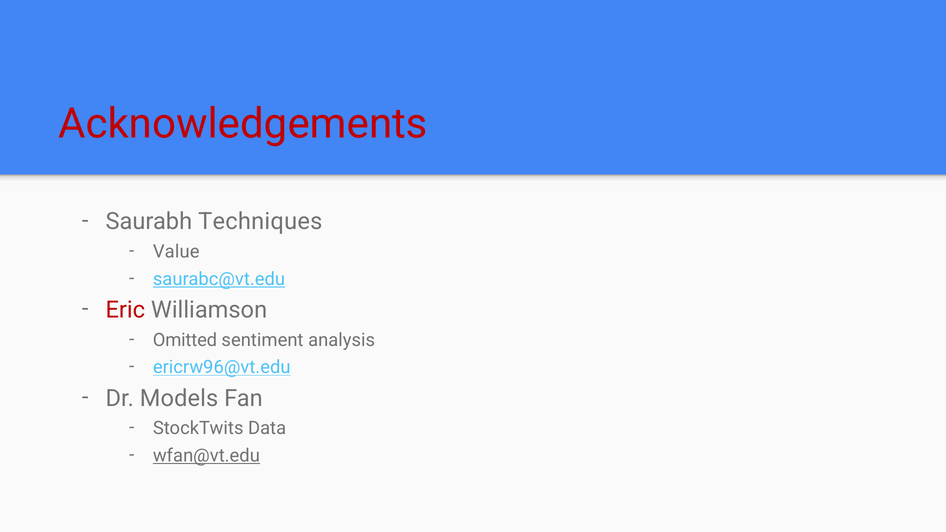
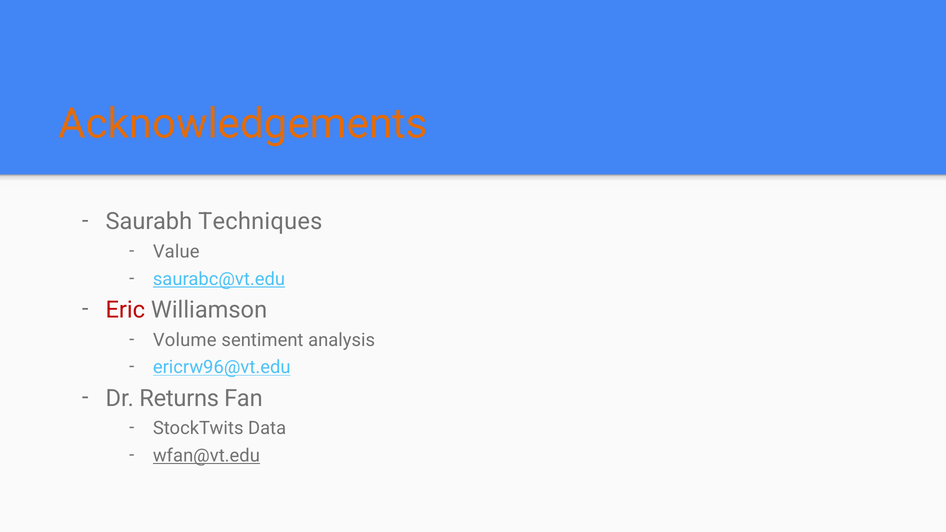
Acknowledgements colour: red -> orange (243, 124)
Omitted: Omitted -> Volume (185, 340)
Models: Models -> Returns (179, 398)
